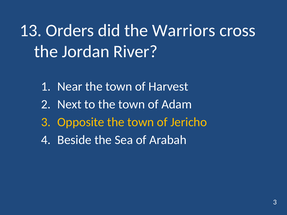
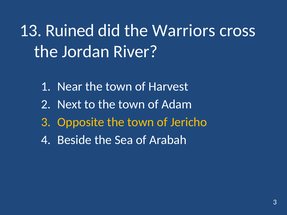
Orders: Orders -> Ruined (70, 31)
